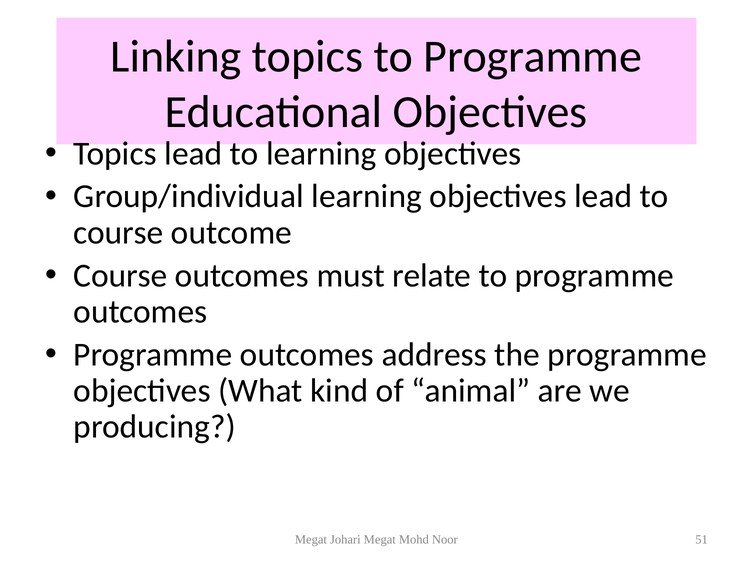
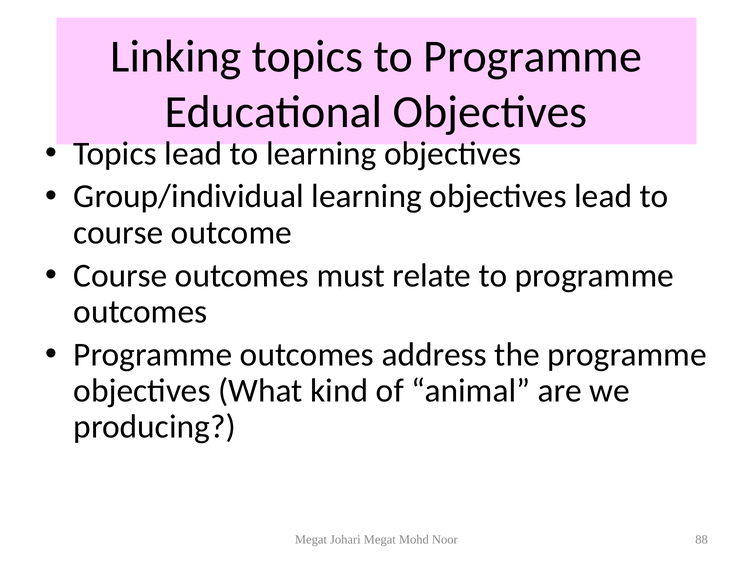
51: 51 -> 88 (702, 539)
